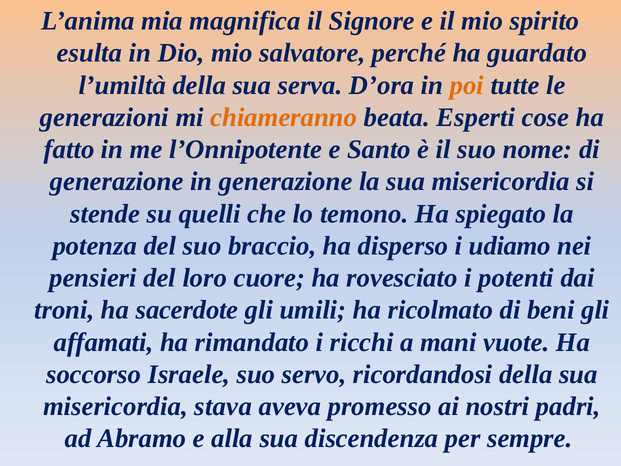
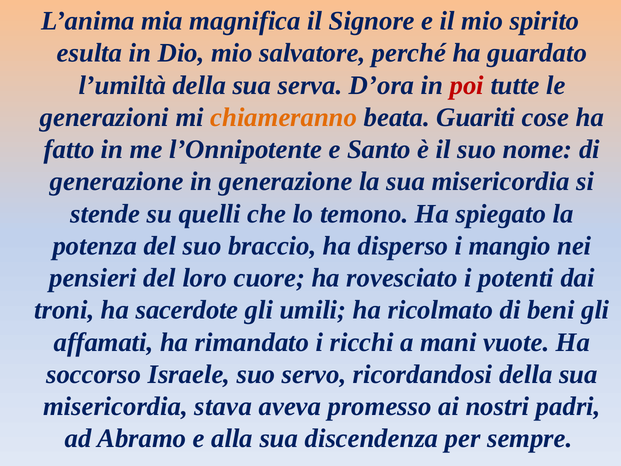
poi colour: orange -> red (467, 85)
Esperti: Esperti -> Guariti (476, 117)
udiamo: udiamo -> mangio (510, 246)
